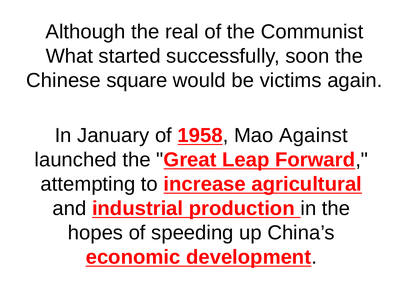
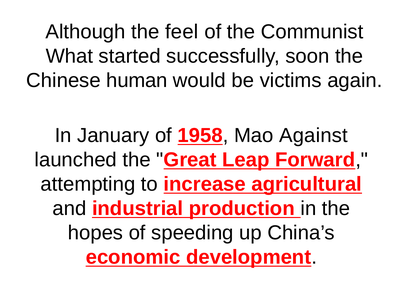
real: real -> feel (182, 32)
square: square -> human (137, 81)
